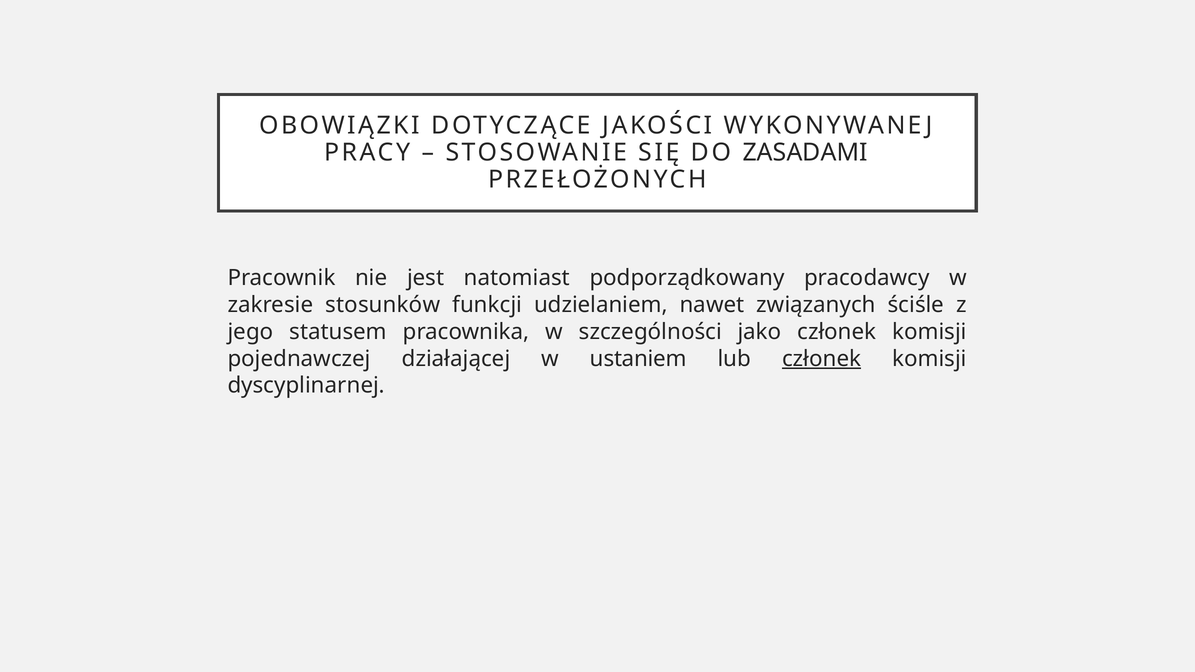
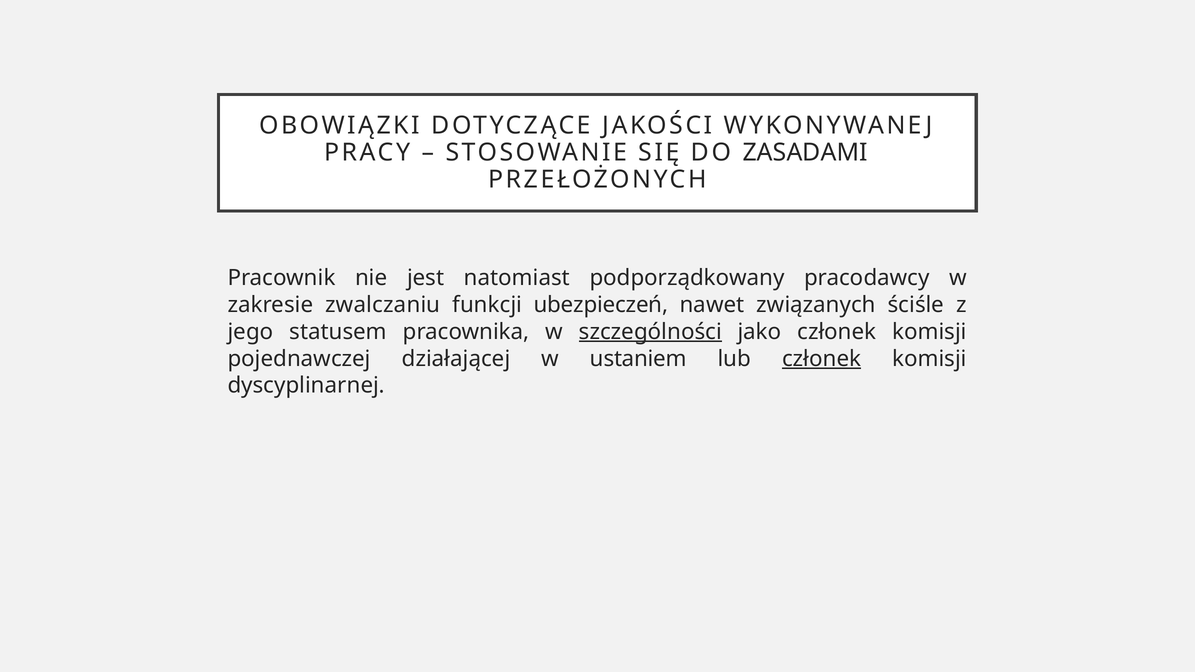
stosunków: stosunków -> zwalczaniu (383, 305)
udzielaniem: udzielaniem -> ubezpieczeń (601, 305)
szczególności underline: none -> present (650, 332)
